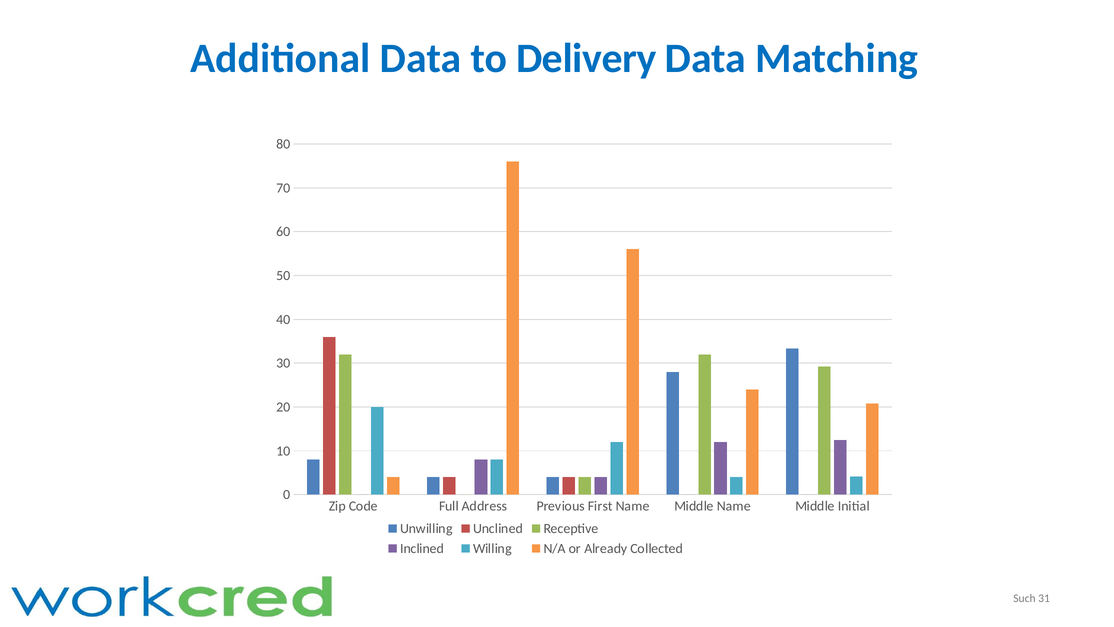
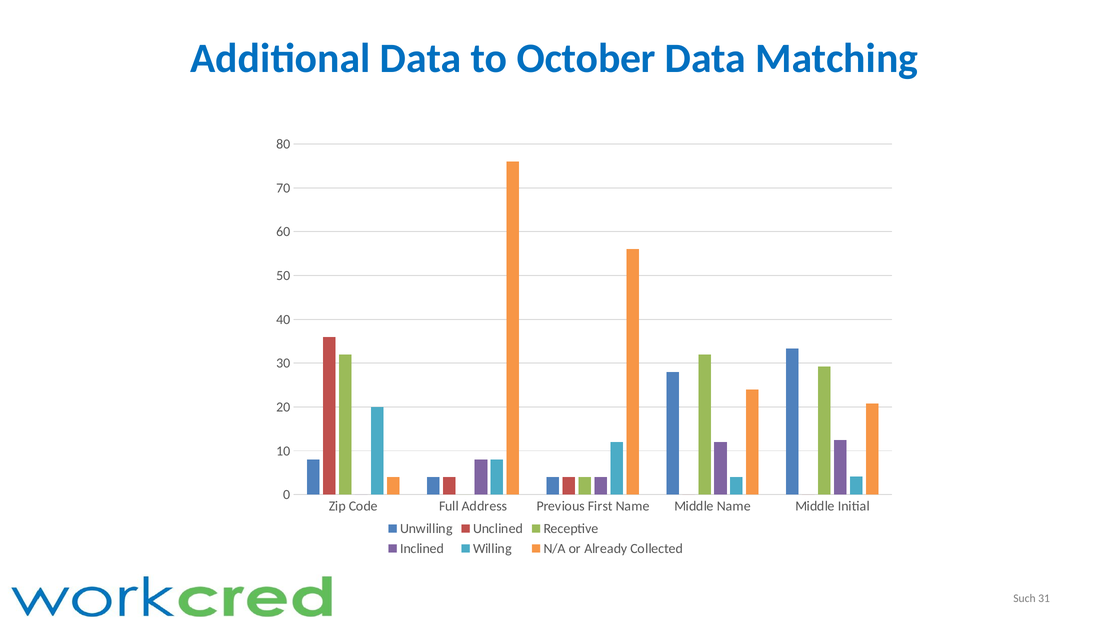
Delivery: Delivery -> October (586, 59)
